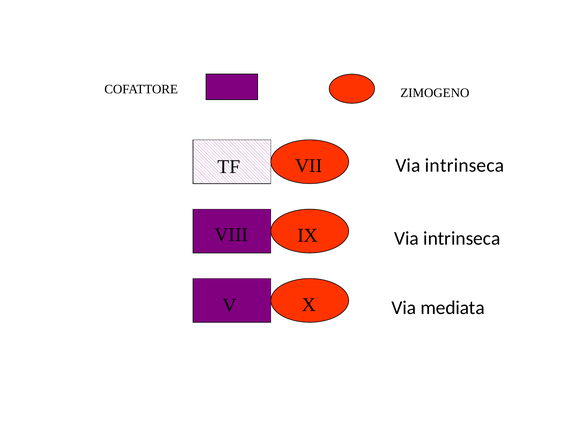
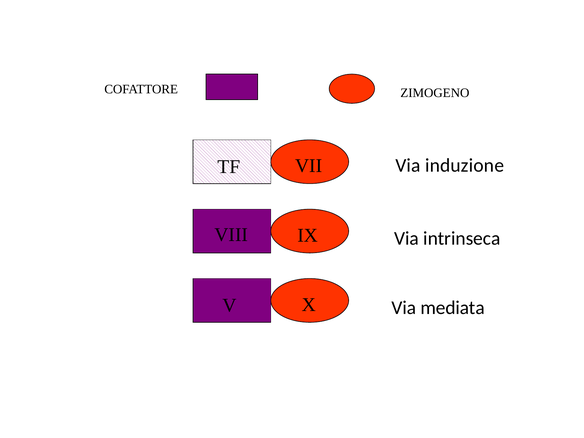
VII Via intrinseca: intrinseca -> induzione (465, 166)
